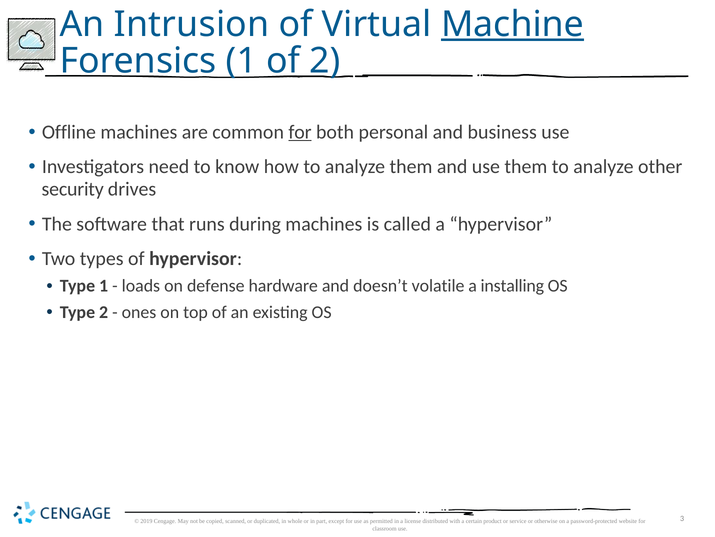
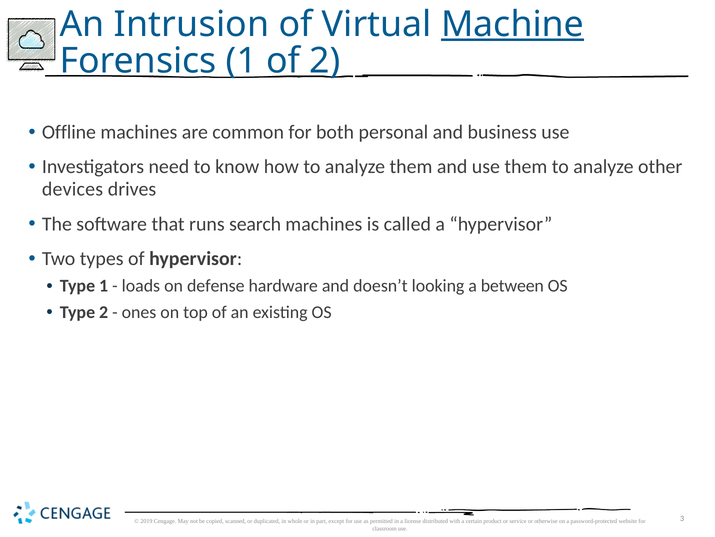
for underline: present -> none (300, 132)
security: security -> devices (73, 189)
during: during -> search (255, 224)
volatile: volatile -> looking (438, 286)
installing: installing -> between (512, 286)
